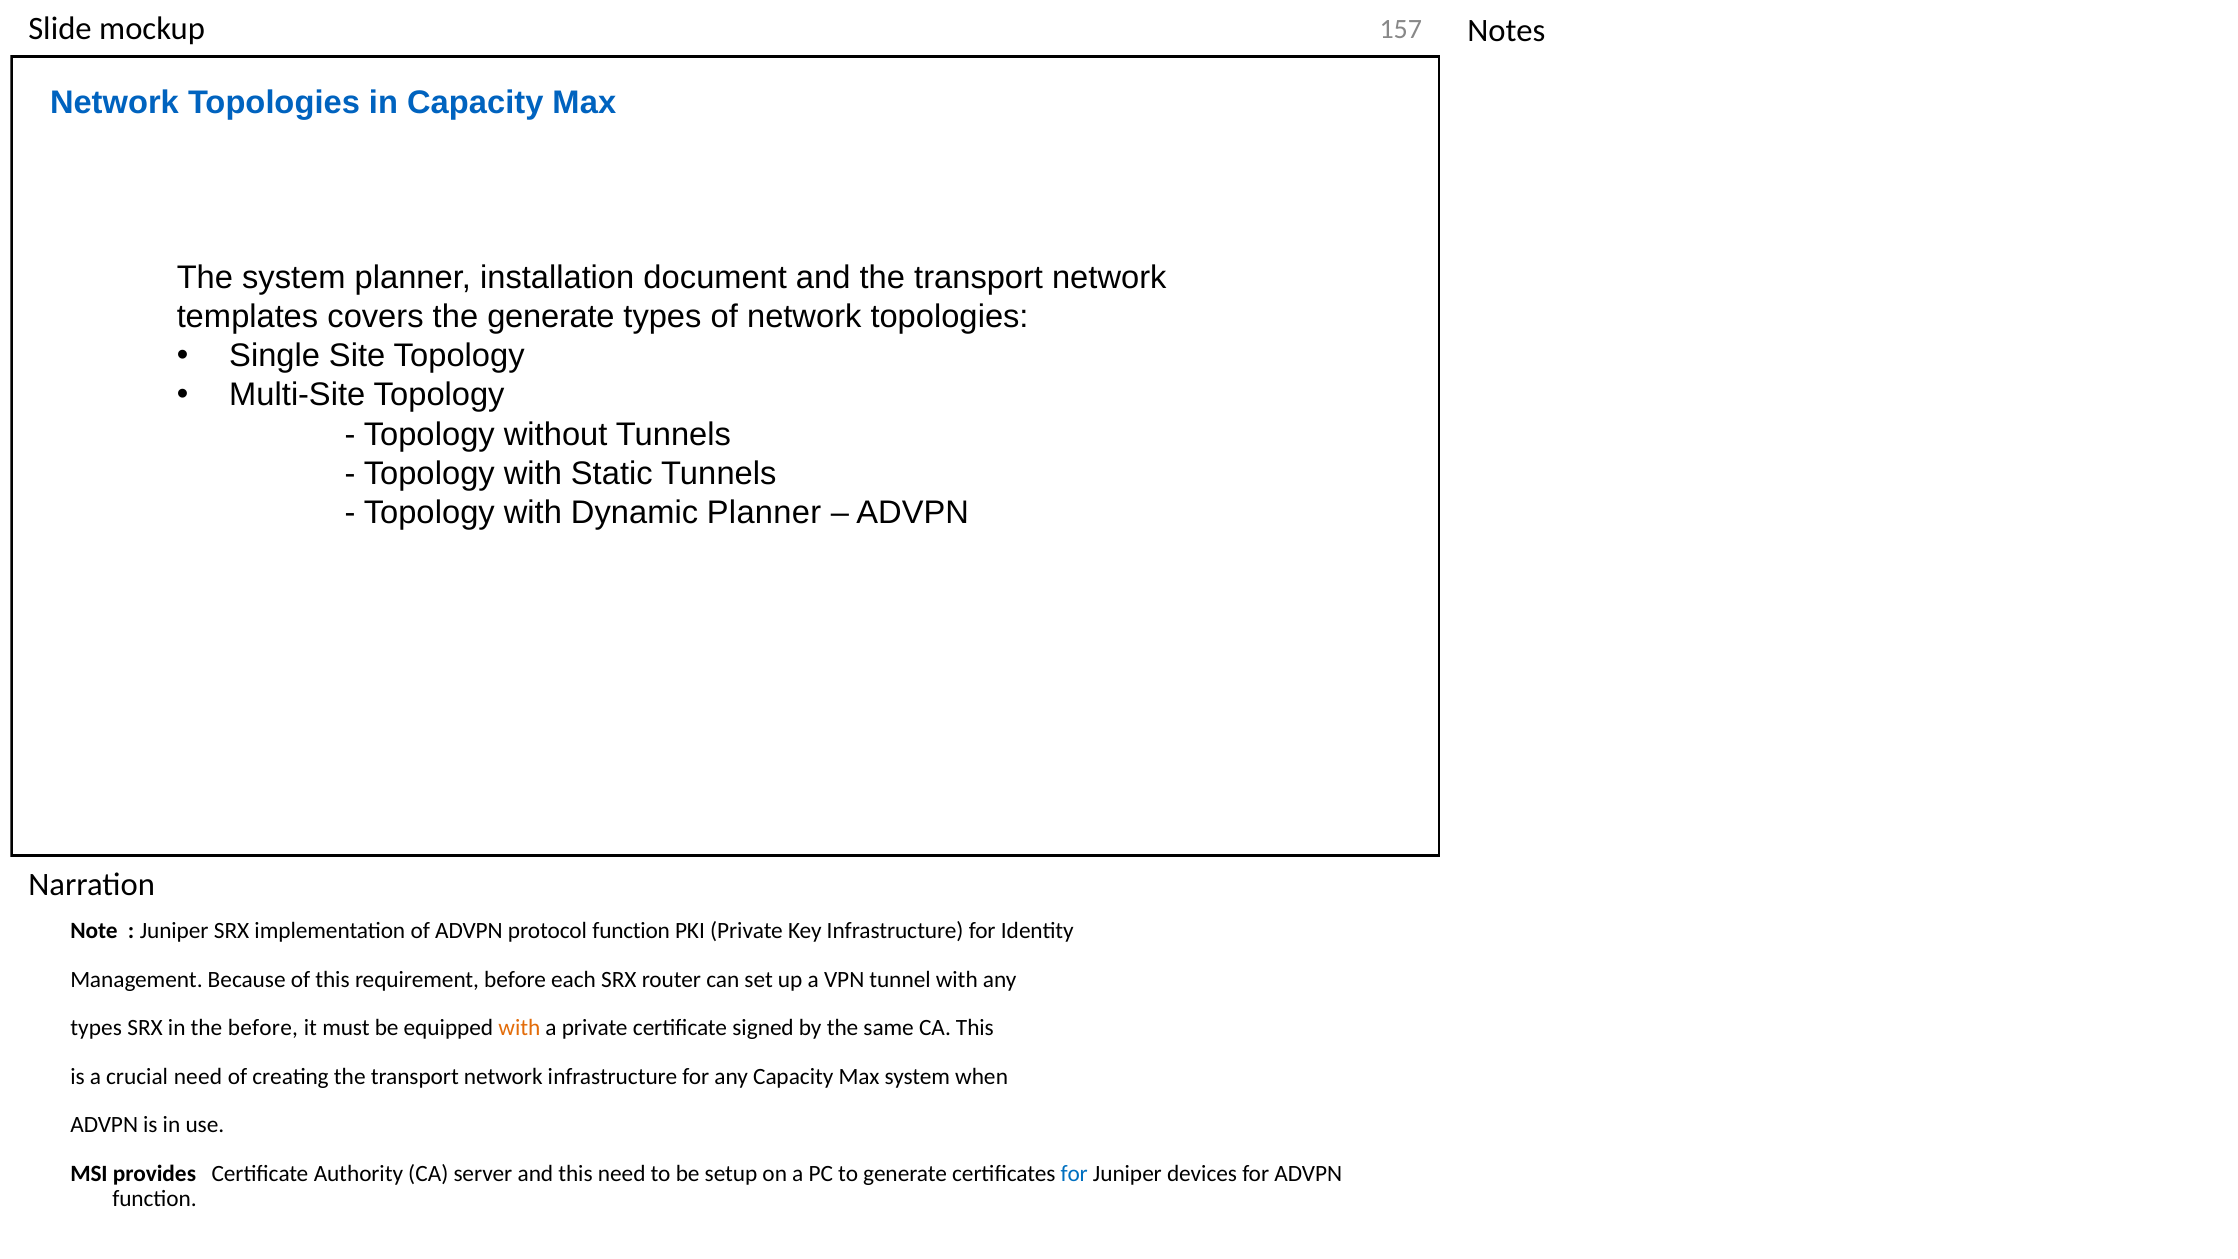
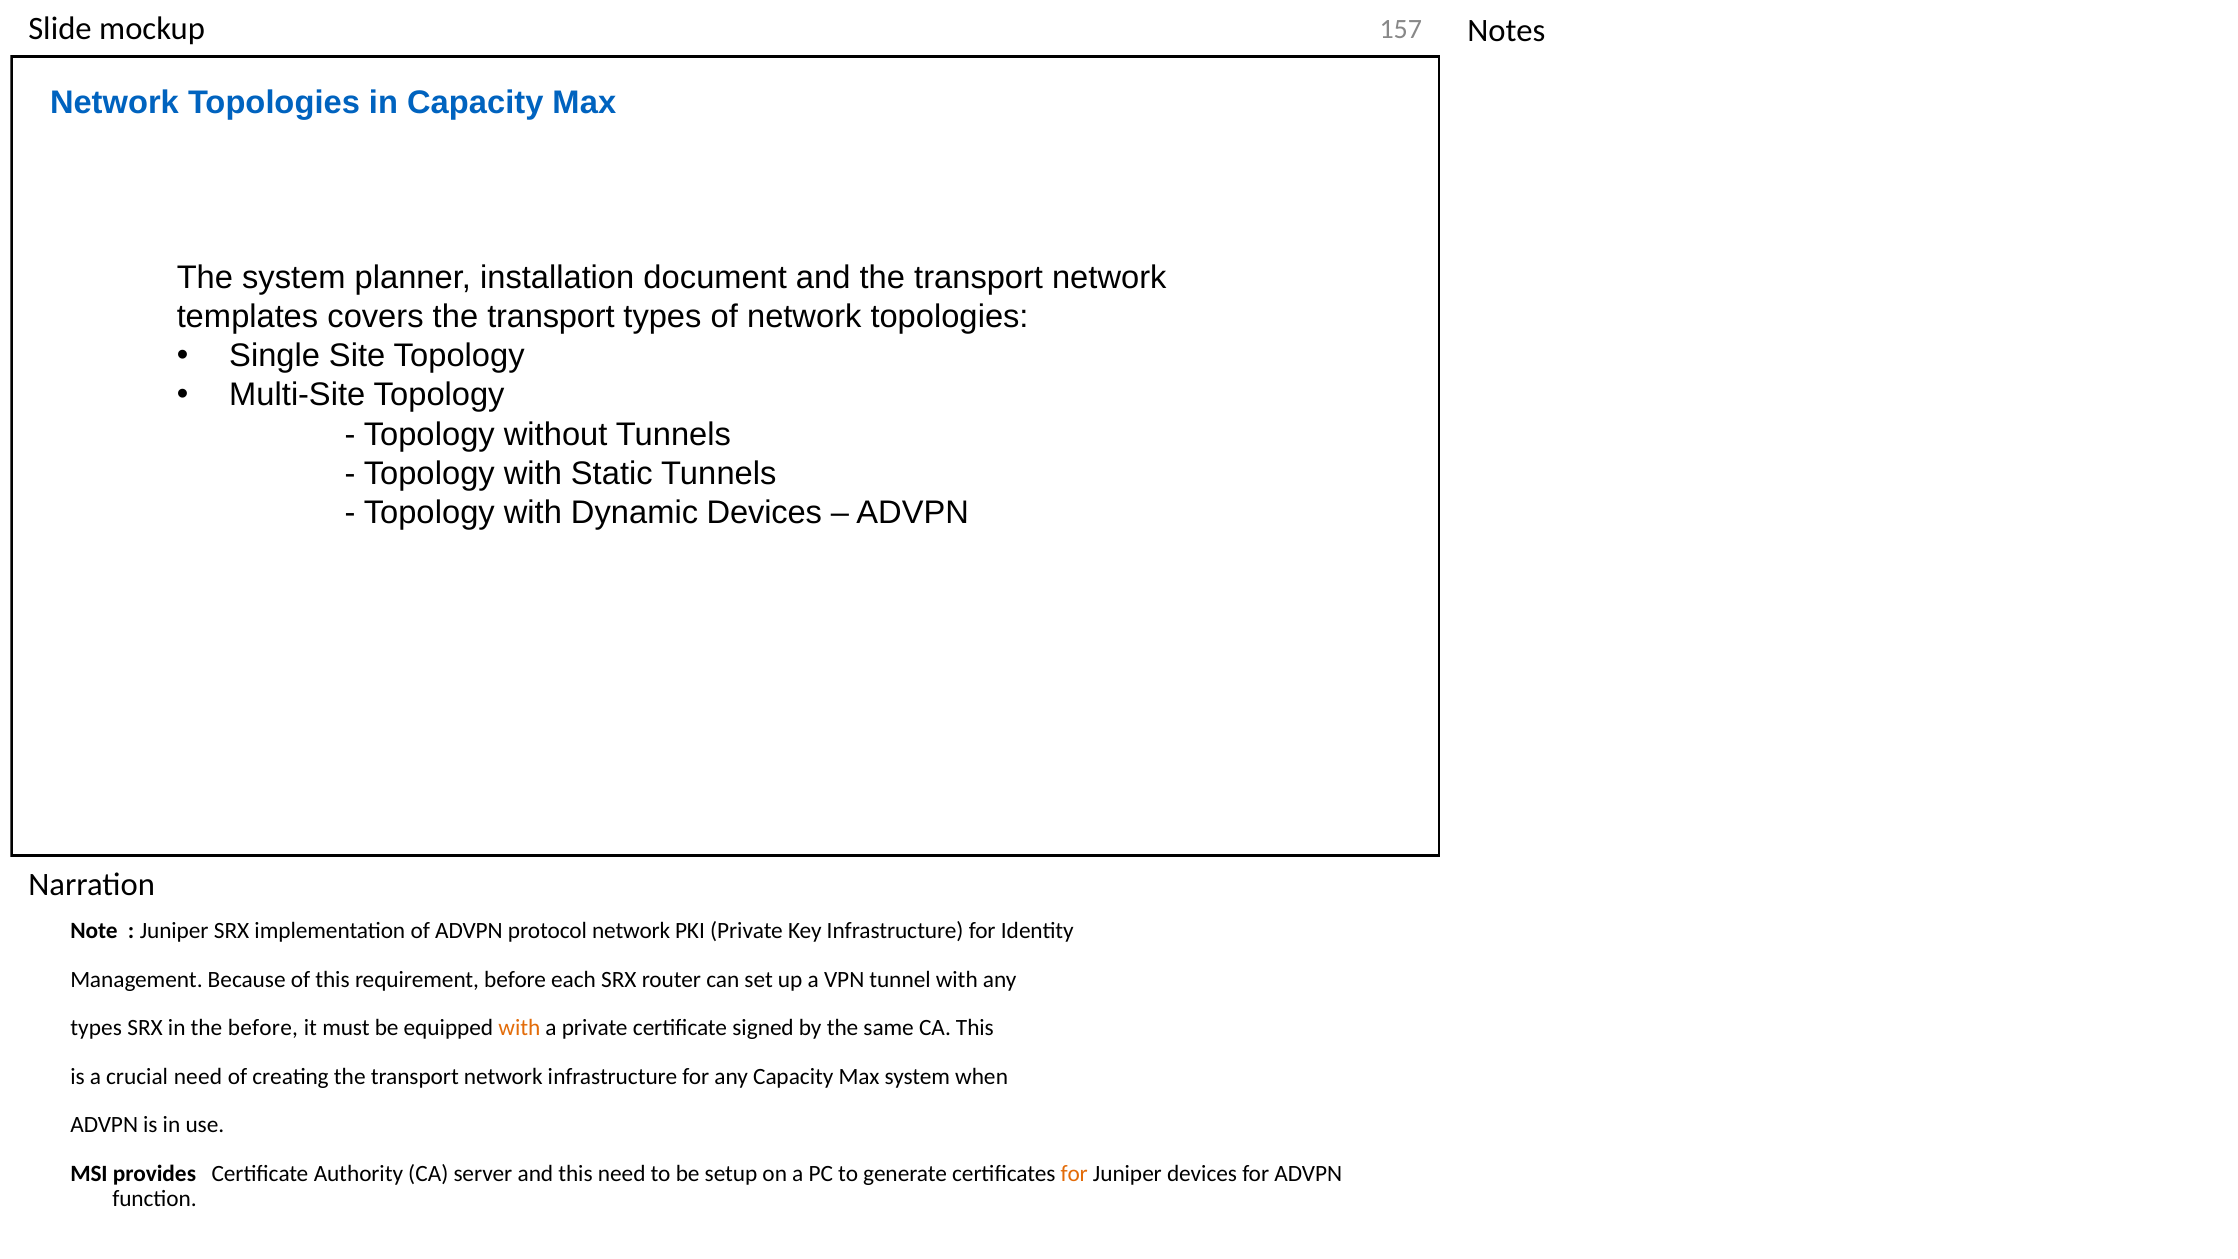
covers the generate: generate -> transport (551, 317)
Dynamic Planner: Planner -> Devices (764, 513)
protocol function: function -> network (631, 931)
for colour: blue -> orange (1074, 1174)
